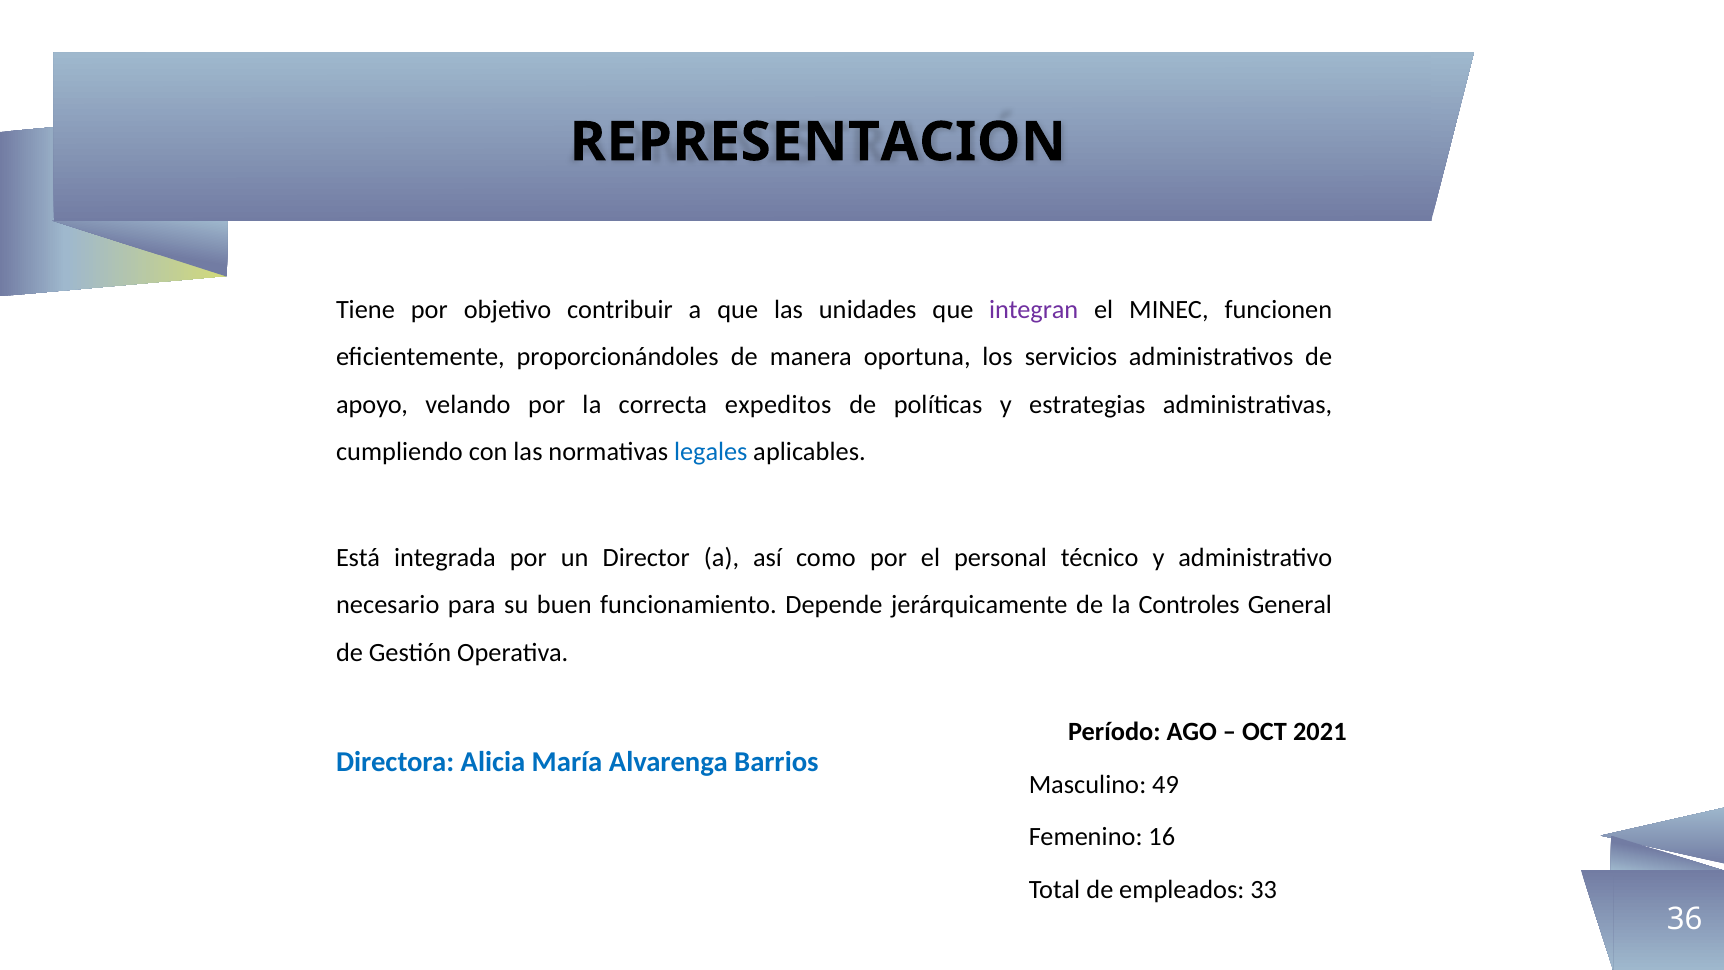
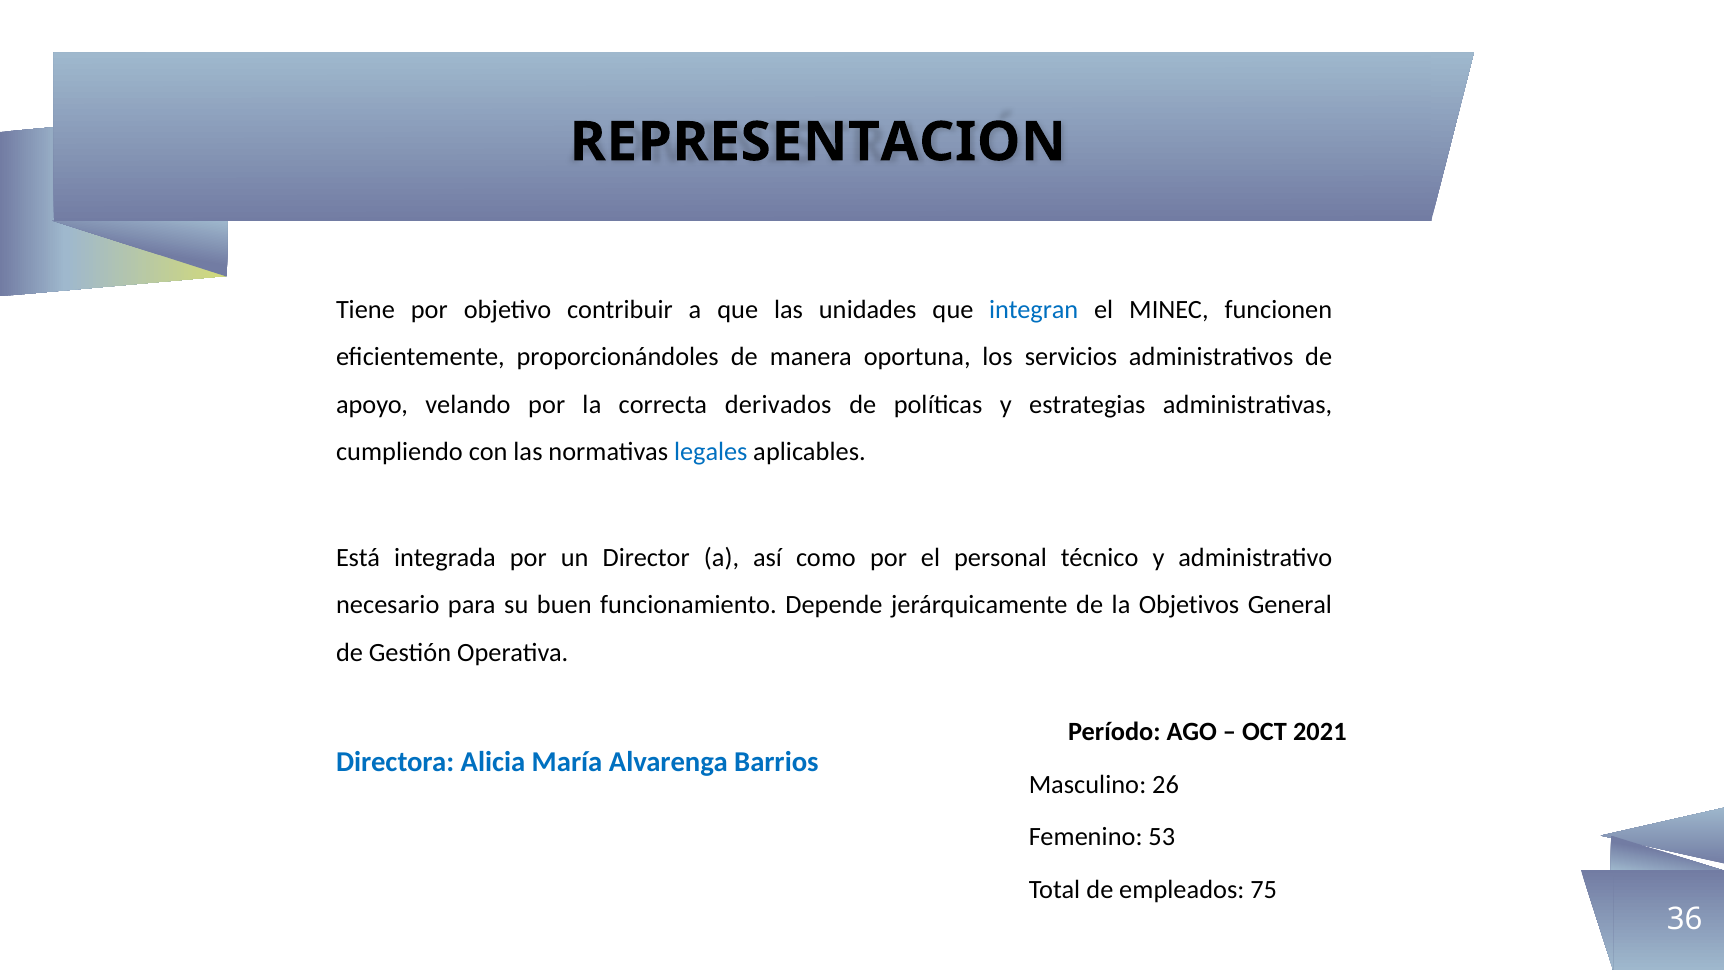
integran colour: purple -> blue (1034, 310)
expeditos: expeditos -> derivados (778, 405)
Controles: Controles -> Objetivos (1189, 605)
49: 49 -> 26 (1166, 784)
16: 16 -> 53 (1162, 837)
33: 33 -> 75 (1264, 890)
